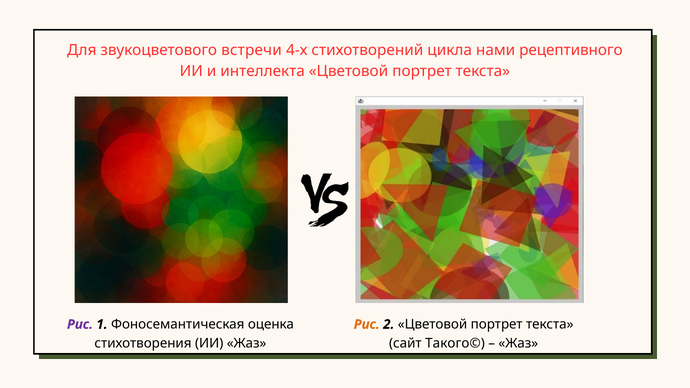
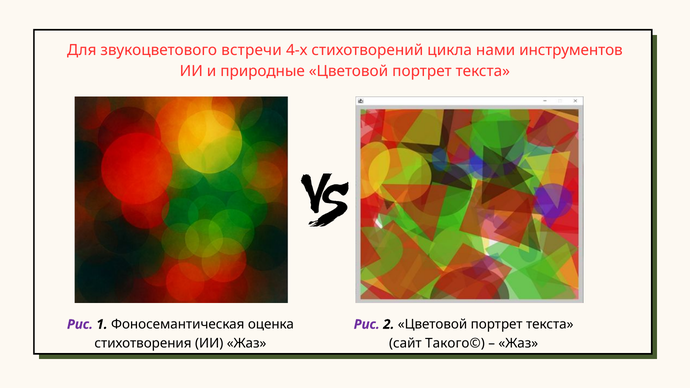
рецептивного: рецептивного -> инструментов (571, 50)
интеллекта: интеллекта -> природные (263, 71)
Рис colour: orange -> purple (367, 324)
